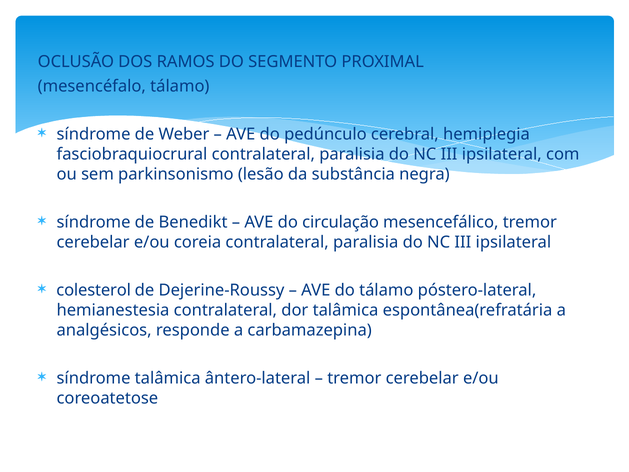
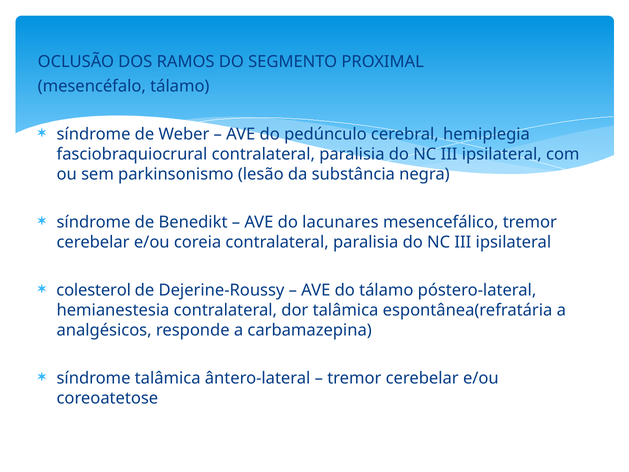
circulação: circulação -> lacunares (340, 222)
